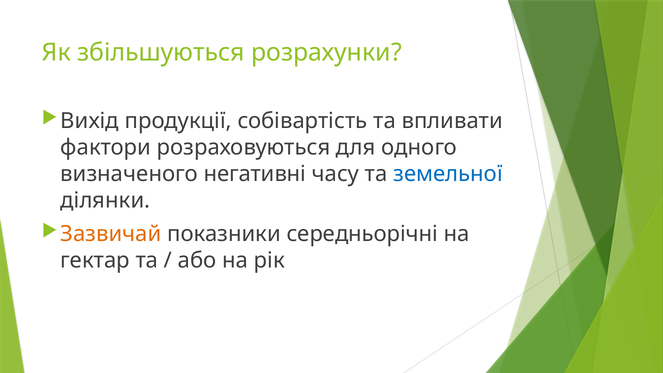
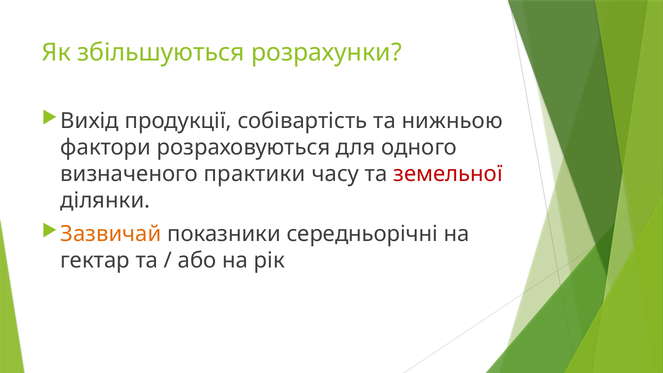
впливати: впливати -> нижньою (452, 121)
негативні: негативні -> практики (255, 174)
земельної colour: blue -> red (448, 174)
